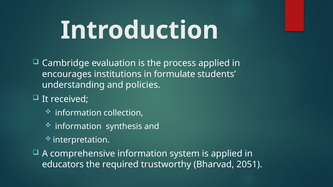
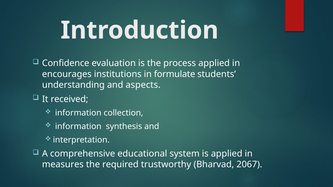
Cambridge: Cambridge -> Confidence (66, 63)
policies: policies -> aspects (143, 85)
comprehensive information: information -> educational (142, 154)
educators: educators -> measures (63, 165)
2051: 2051 -> 2067 (249, 165)
